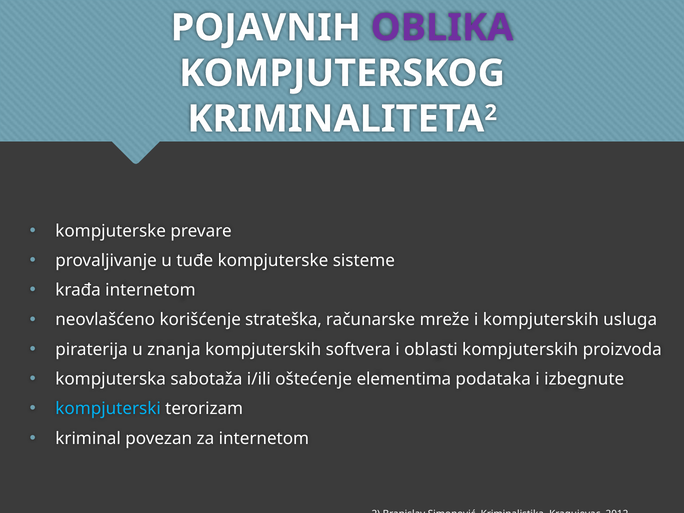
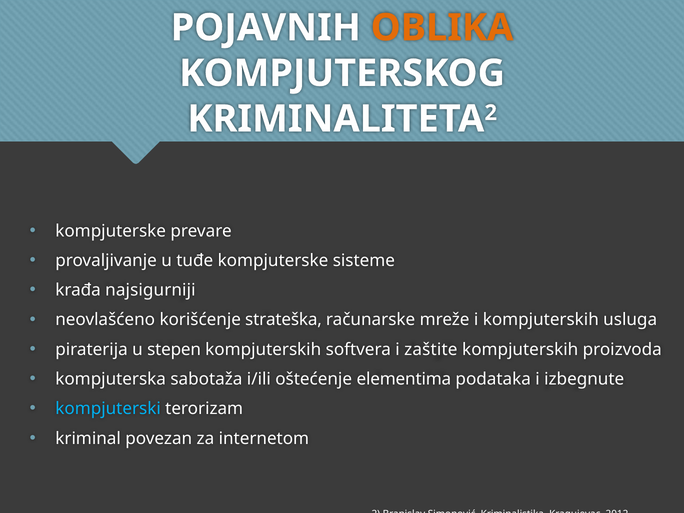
OBLIKA colour: purple -> orange (442, 28)
krađa internetom: internetom -> najsigurniji (150, 290)
znanja: znanja -> stepen (174, 349)
oblasti: oblasti -> zaštite (431, 349)
